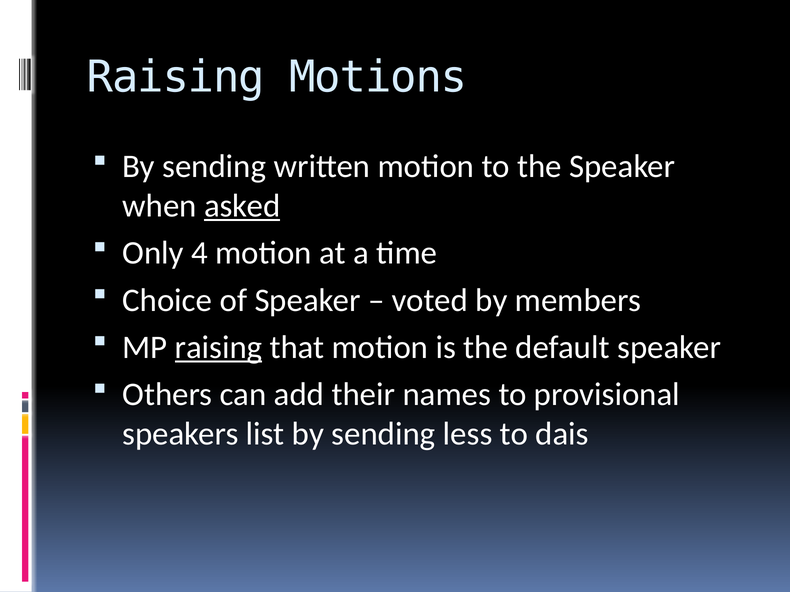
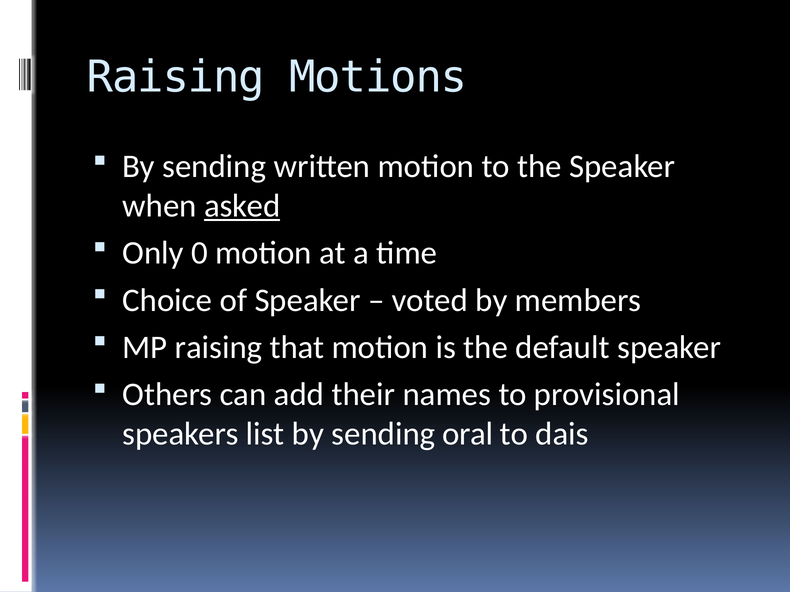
4: 4 -> 0 (199, 253)
raising underline: present -> none (219, 348)
less: less -> oral (468, 434)
